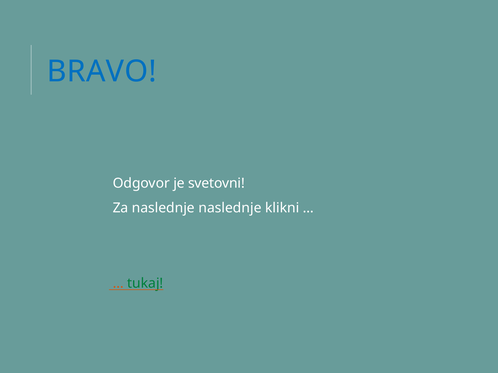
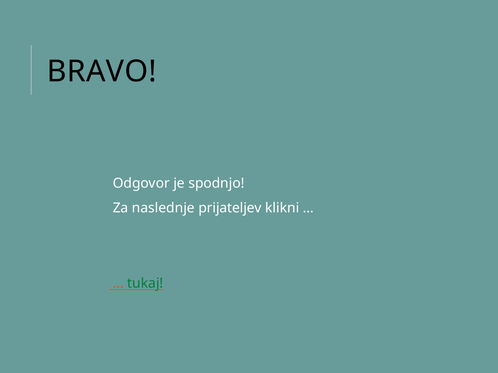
BRAVO colour: blue -> black (102, 71)
svetovni: svetovni -> spodnjo (216, 184)
naslednje naslednje: naslednje -> prijateljev (230, 208)
